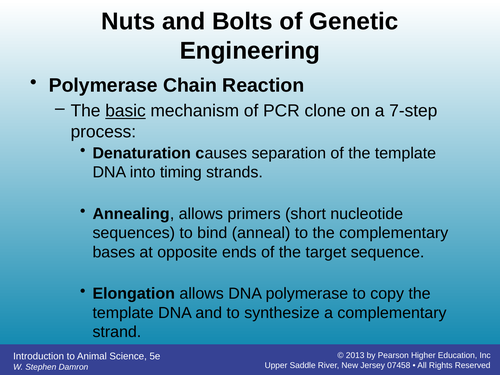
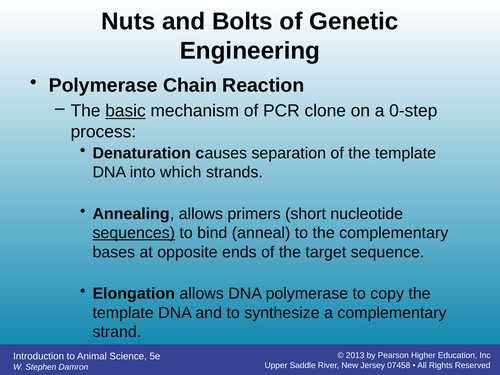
7-step: 7-step -> 0-step (413, 111)
timing: timing -> which (181, 172)
sequences underline: none -> present (134, 233)
